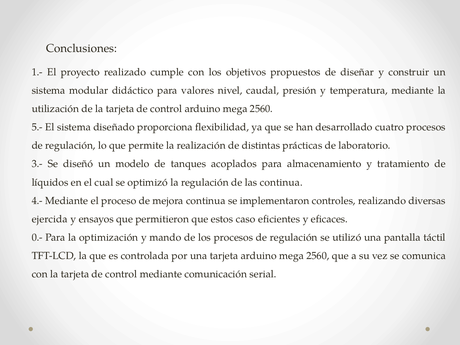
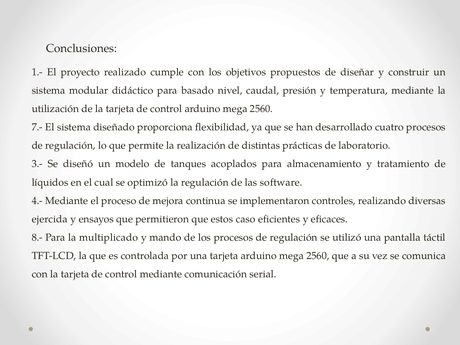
valores: valores -> basado (198, 90)
5.-: 5.- -> 7.- (37, 127)
las continua: continua -> software (281, 182)
0.-: 0.- -> 8.- (37, 237)
optimización: optimización -> multiplicado (109, 237)
